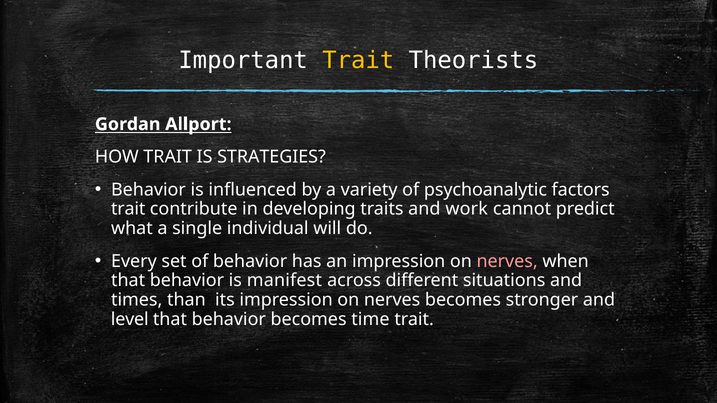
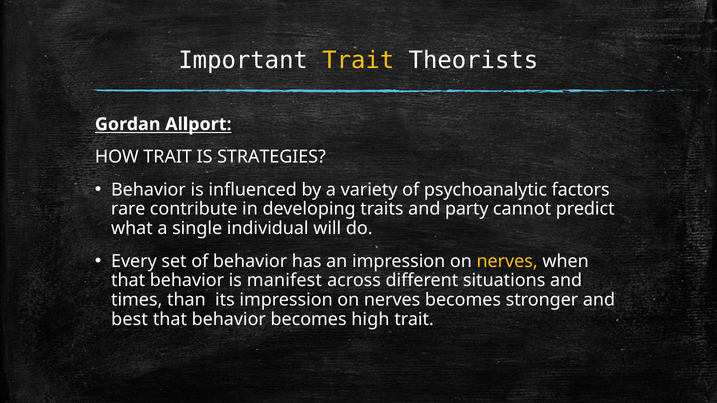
trait: trait -> rare (128, 209)
work: work -> party (467, 209)
nerves colour: pink -> yellow (507, 261)
level: level -> best (130, 320)
time: time -> high (370, 320)
